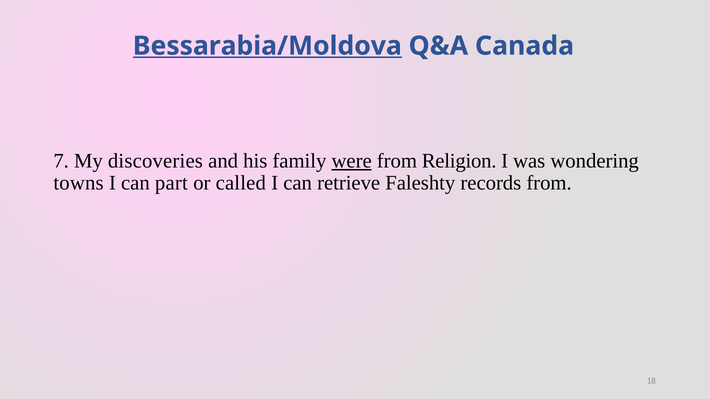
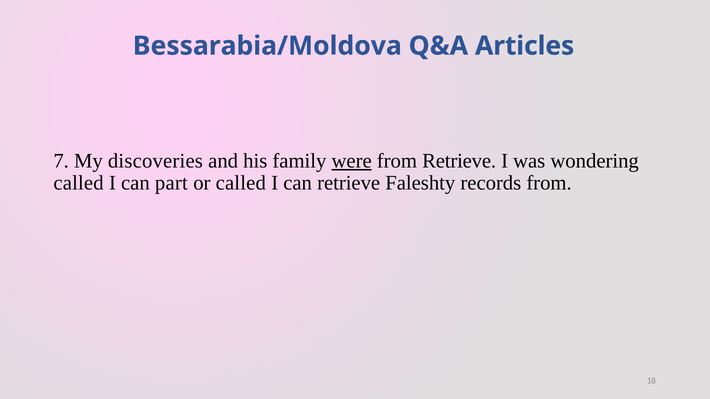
Bessarabia/Moldova underline: present -> none (267, 46)
Canada: Canada -> Articles (525, 46)
from Religion: Religion -> Retrieve (459, 161)
towns: towns -> called (79, 183)
